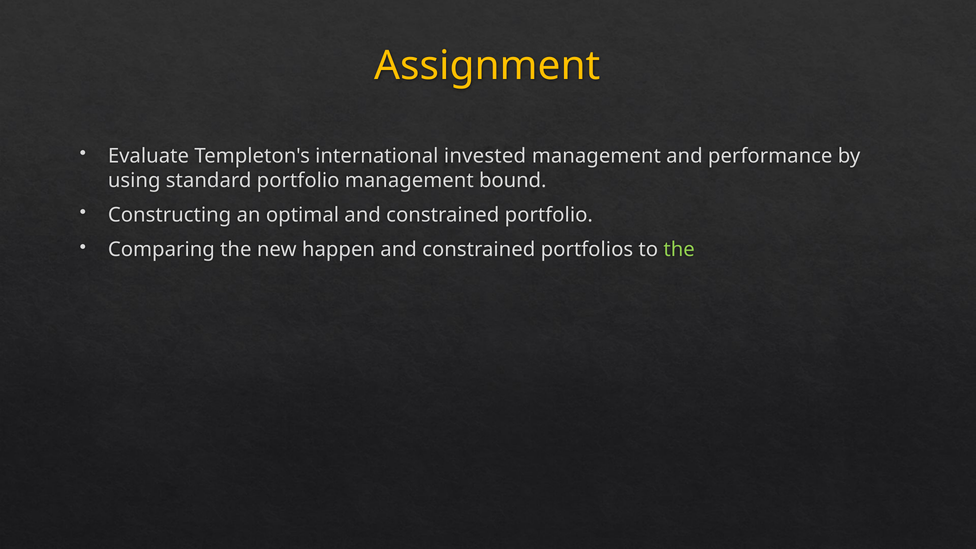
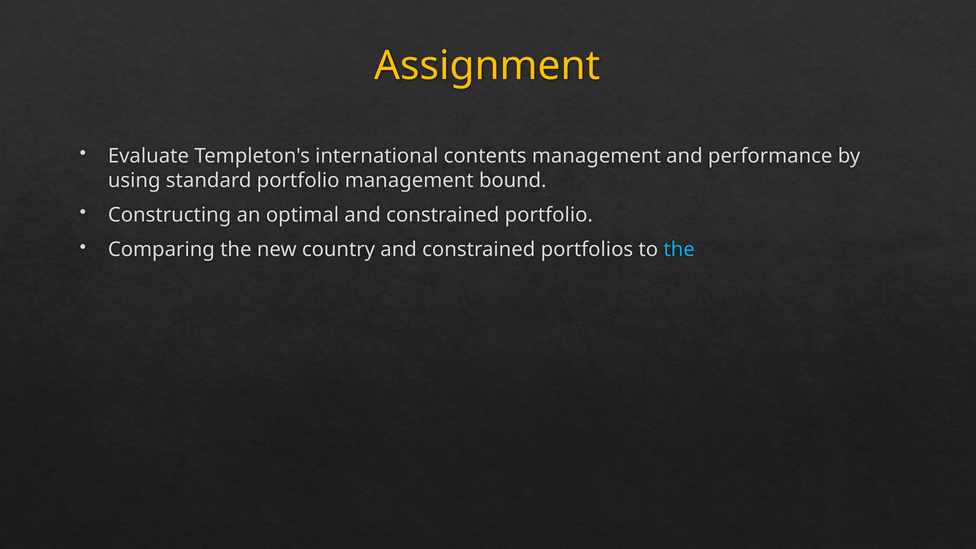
invested: invested -> contents (485, 156)
happen: happen -> country (339, 250)
the colour: light green -> light blue (679, 250)
